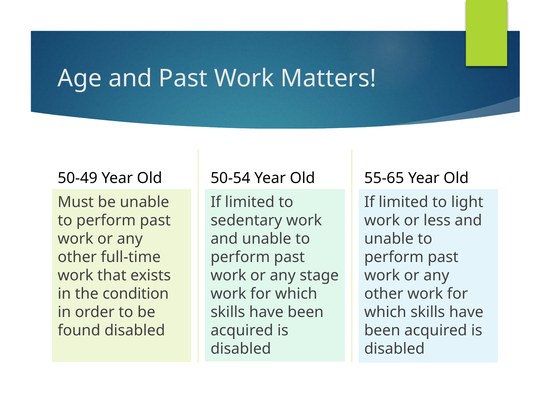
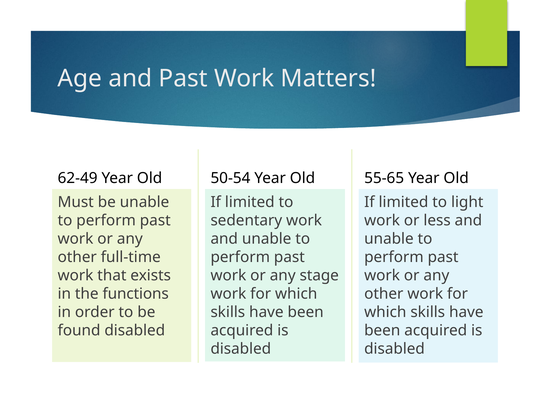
50-49: 50-49 -> 62-49 (78, 178)
condition: condition -> functions (136, 294)
